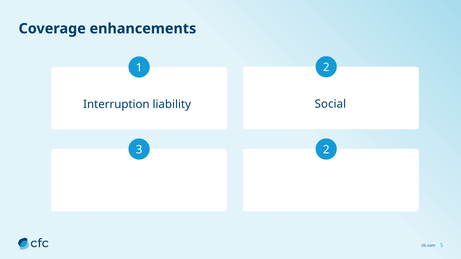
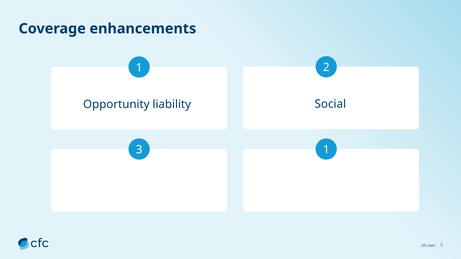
Interruption: Interruption -> Opportunity (116, 104)
3 2: 2 -> 1 (326, 150)
